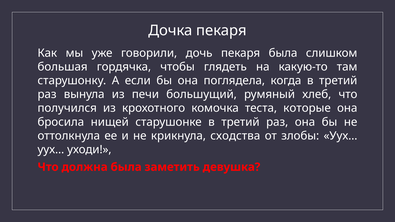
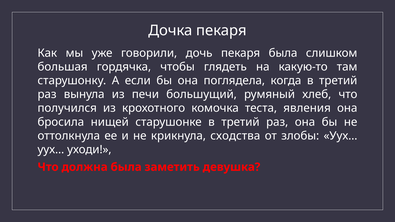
которые: которые -> явления (307, 108)
